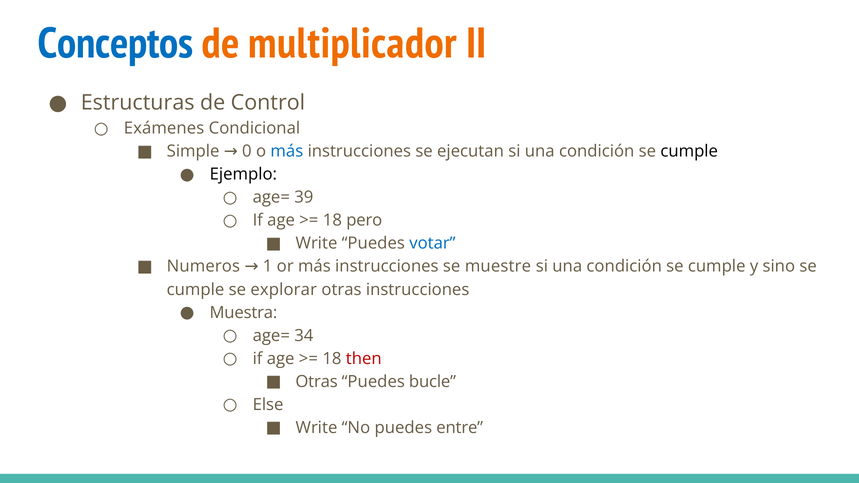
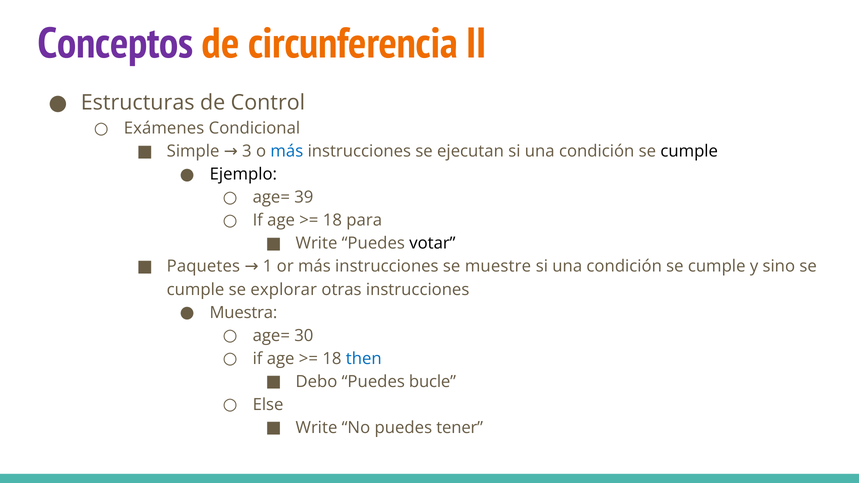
Conceptos colour: blue -> purple (116, 43)
multiplicador: multiplicador -> circunferencia (353, 43)
0: 0 -> 3 (247, 151)
pero: pero -> para (364, 221)
votar colour: blue -> black (432, 244)
Numeros: Numeros -> Paquetes (203, 267)
34: 34 -> 30 (304, 336)
then colour: red -> blue (364, 359)
Otras: Otras -> Debo (316, 382)
entre: entre -> tener (460, 428)
